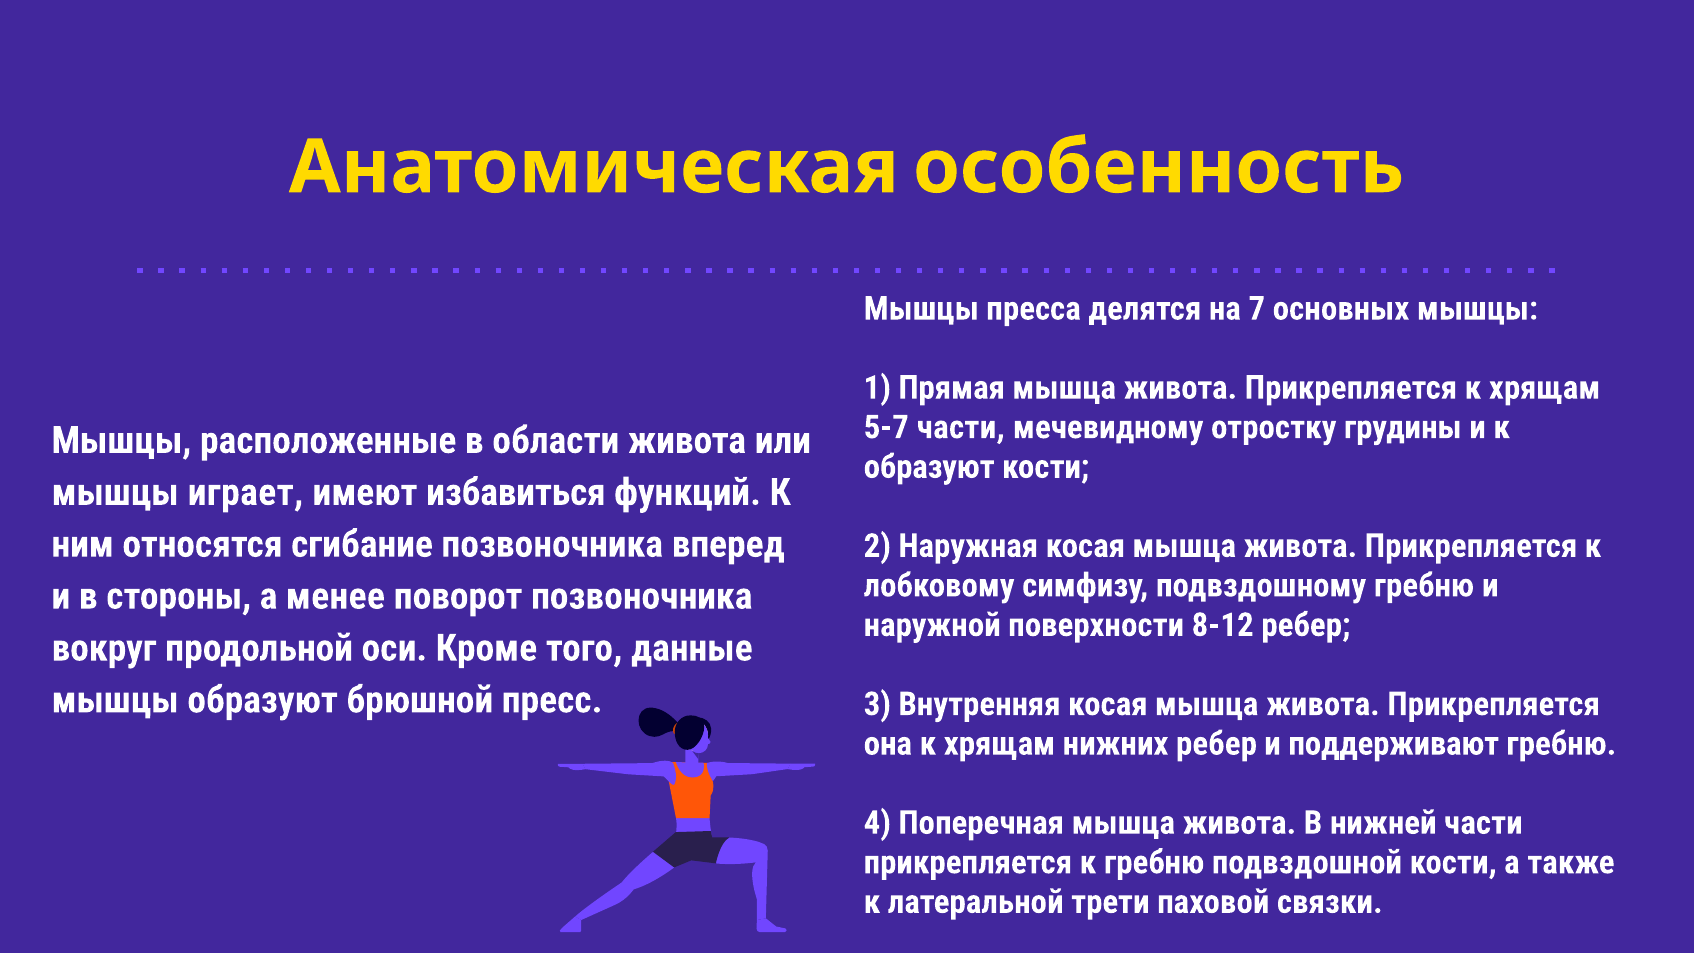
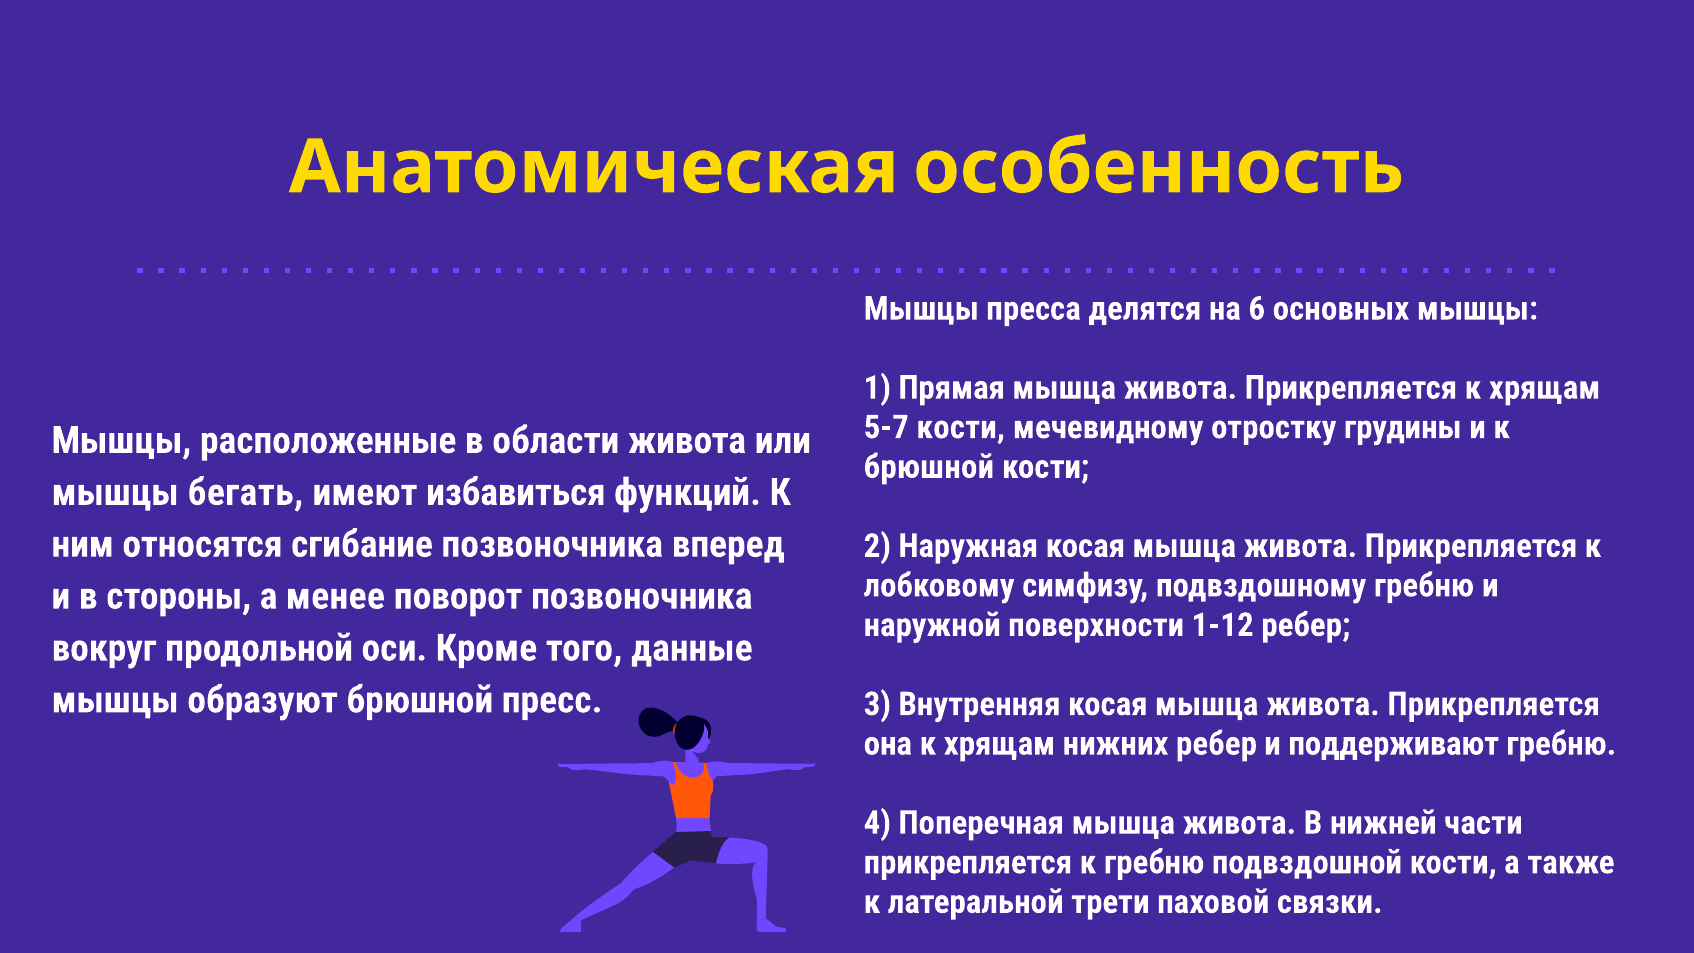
7: 7 -> 6 (1257, 309)
5-7 части: части -> кости (961, 427)
образуют: образуют -> брюшной (929, 467)
играет: играет -> бегать (245, 492)
8-12: 8-12 -> 1-12 (1223, 625)
